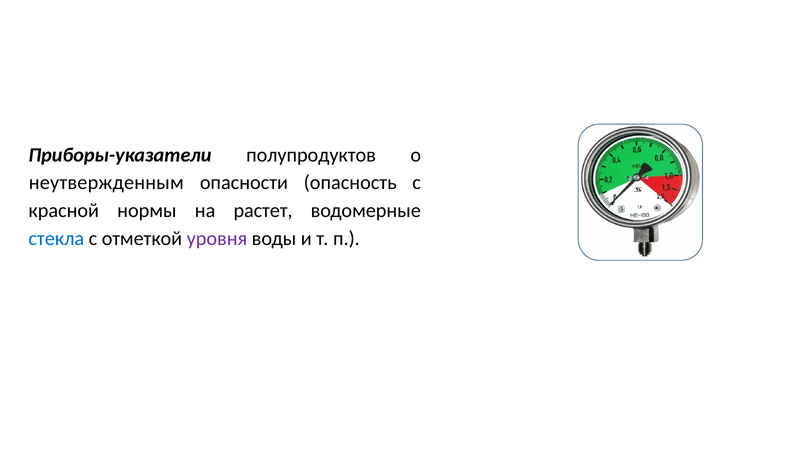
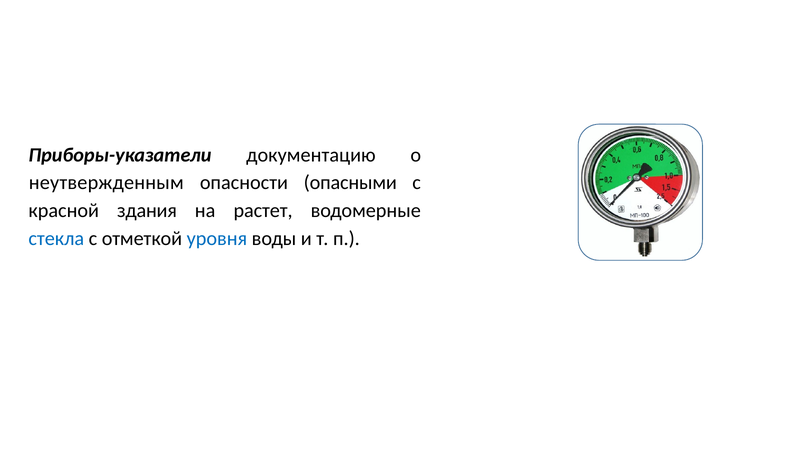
полупродуктов: полупродуктов -> документацию (311, 155)
опасность: опасность -> опасными (350, 183)
нормы: нормы -> здания (147, 211)
уровня colour: purple -> blue (217, 239)
